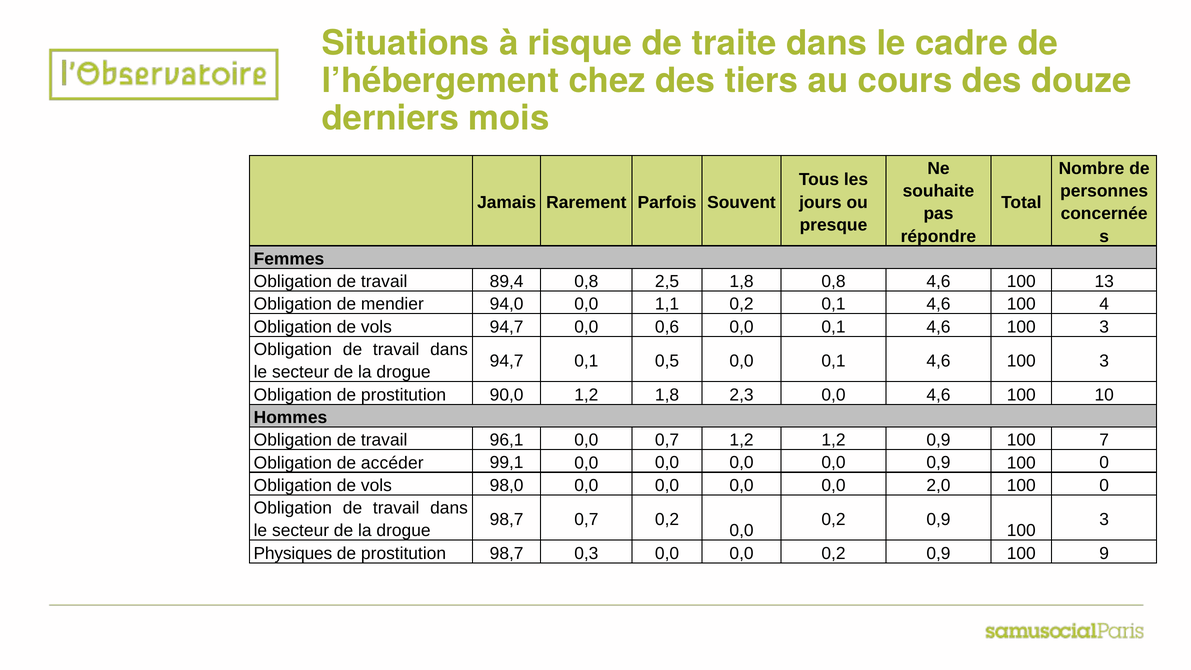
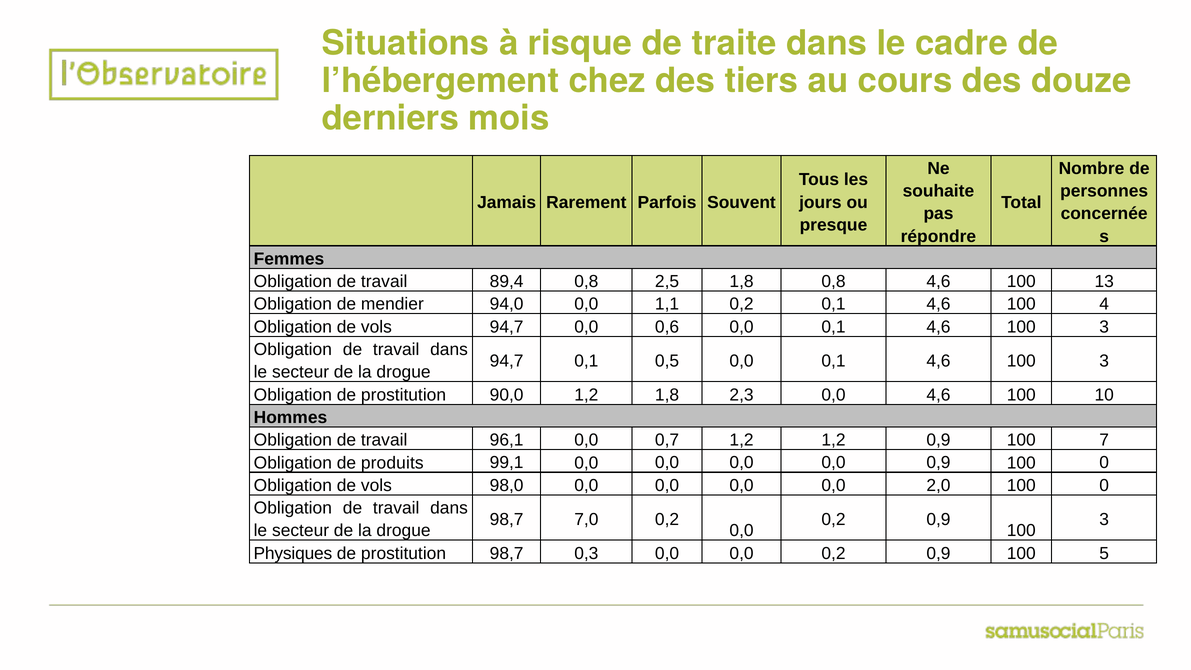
accéder: accéder -> produits (392, 463)
98,7 0,7: 0,7 -> 7,0 (586, 519)
9: 9 -> 5 (1104, 553)
